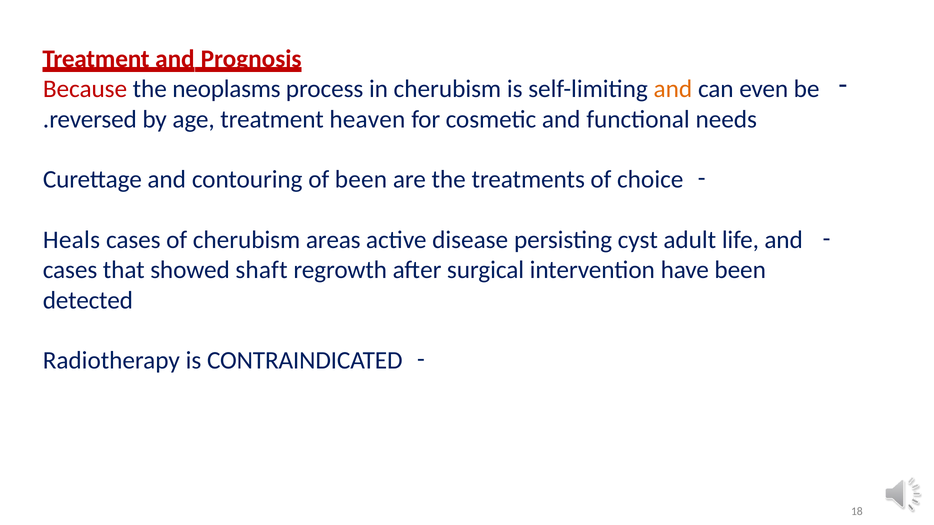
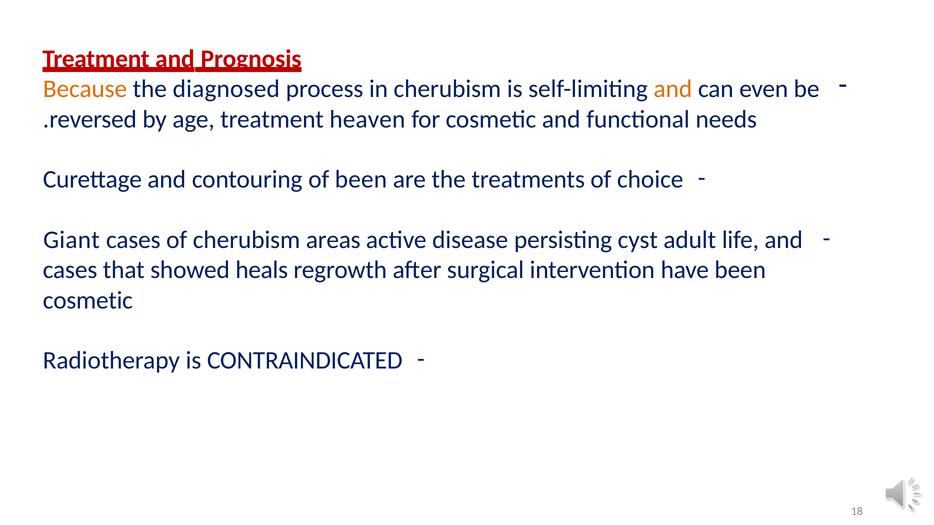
Because colour: red -> orange (85, 89)
neoplasms: neoplasms -> diagnosed (226, 89)
Heals: Heals -> Giant (71, 240)
shaft: shaft -> heals (262, 270)
detected: detected -> cosmetic (88, 301)
